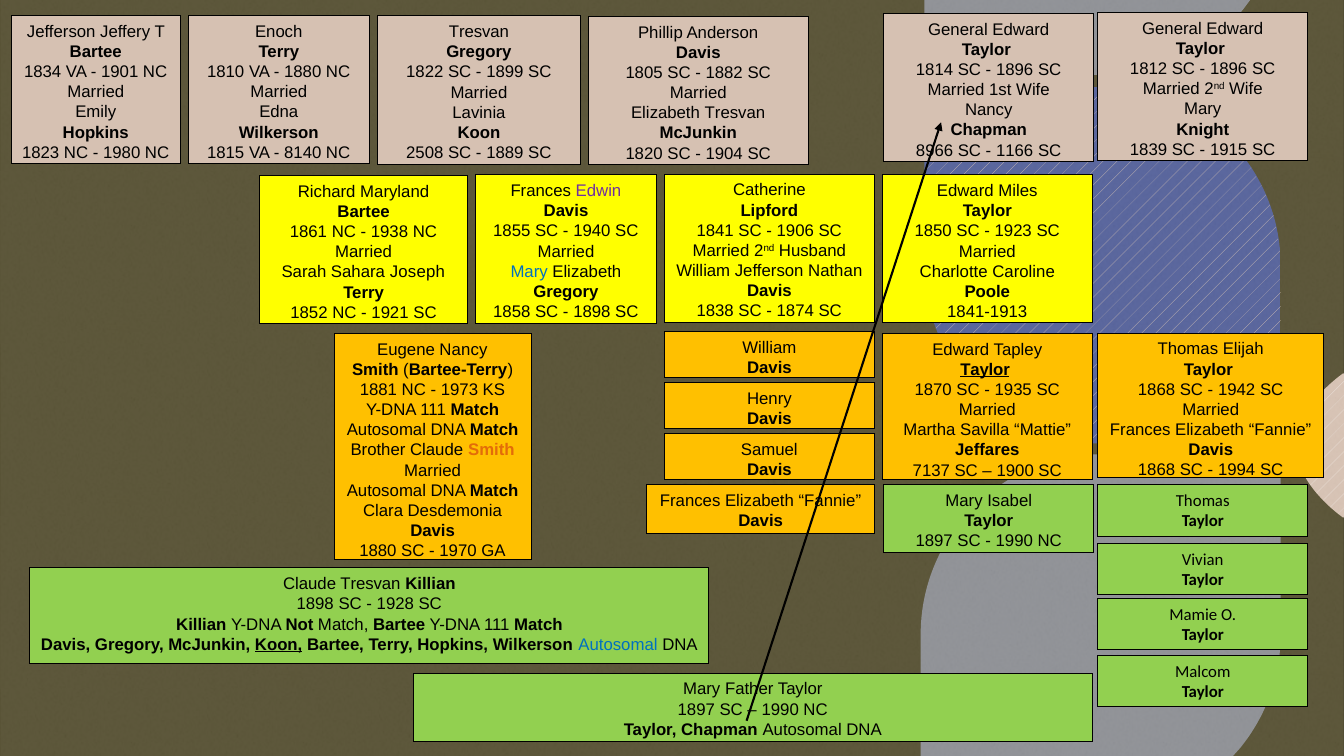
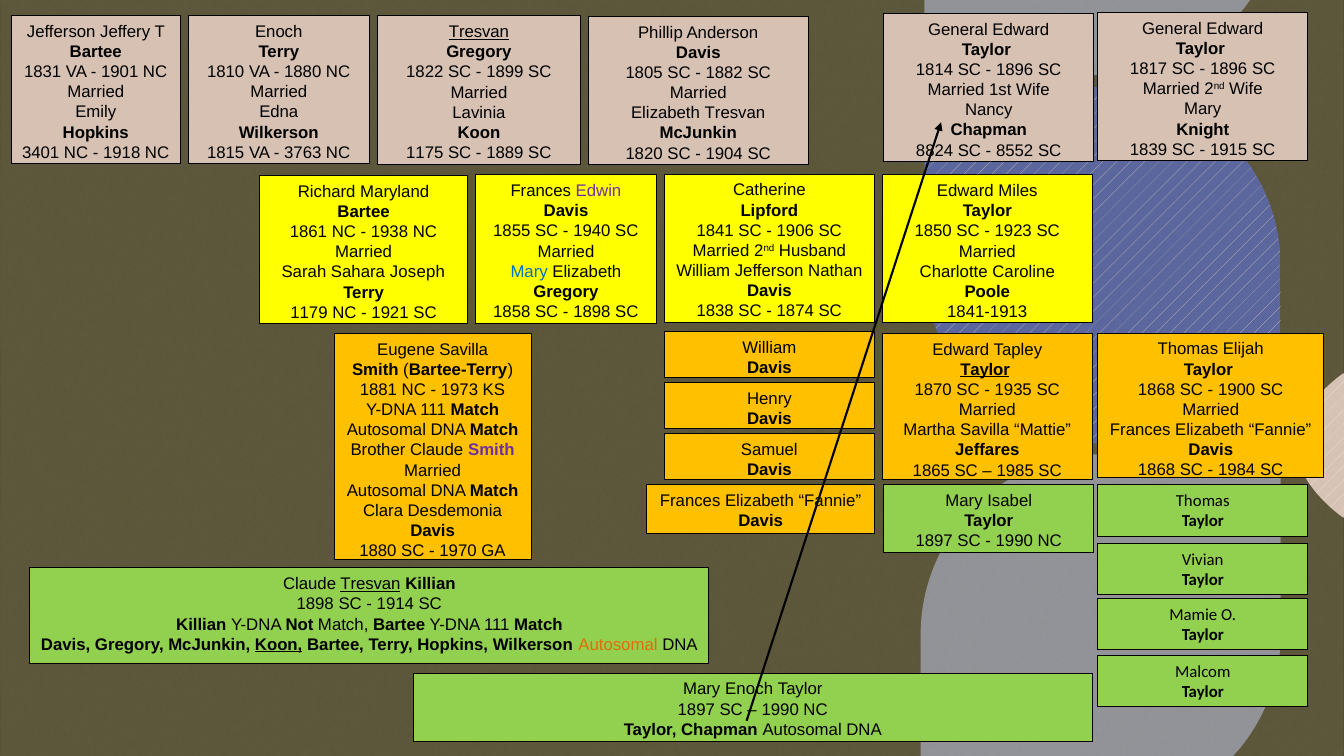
Tresvan underline: none -> present (479, 32)
1812: 1812 -> 1817 (1149, 69)
1834: 1834 -> 1831 (43, 72)
8966: 8966 -> 8824 (935, 151)
1166: 1166 -> 8552 (1015, 151)
1823: 1823 -> 3401 (41, 153)
1980: 1980 -> 1918 (122, 153)
8140: 8140 -> 3763 (303, 153)
2508: 2508 -> 1175 (425, 153)
1852: 1852 -> 1179 (309, 313)
Eugene Nancy: Nancy -> Savilla (464, 350)
1942: 1942 -> 1900 (1237, 390)
Smith colour: orange -> purple (491, 450)
1994: 1994 -> 1984 (1237, 470)
7137: 7137 -> 1865 (931, 471)
1900: 1900 -> 1985 (1015, 471)
Tresvan underline: none -> present (370, 584)
1928: 1928 -> 1914 (395, 604)
Autosomal colour: blue -> orange (618, 645)
Mary Father: Father -> Enoch (749, 689)
